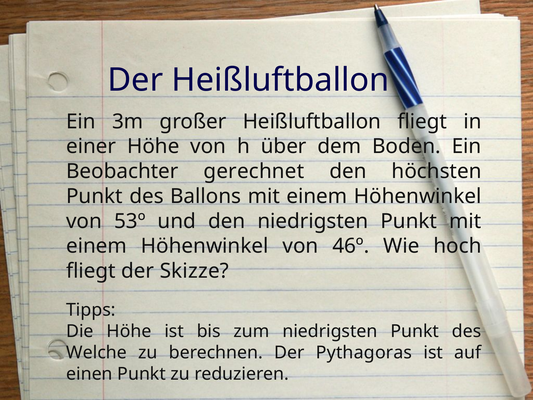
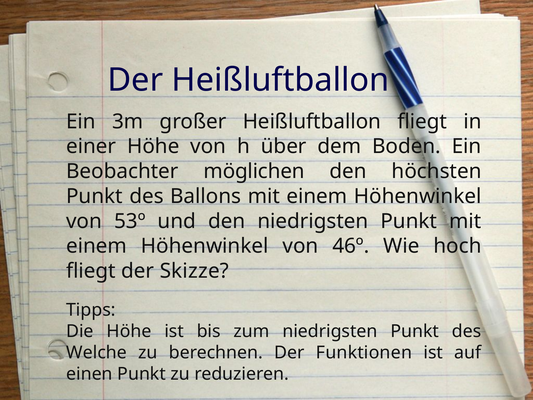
gerechnet: gerechnet -> möglichen (254, 171)
Pythagoras: Pythagoras -> Funktionen (364, 352)
